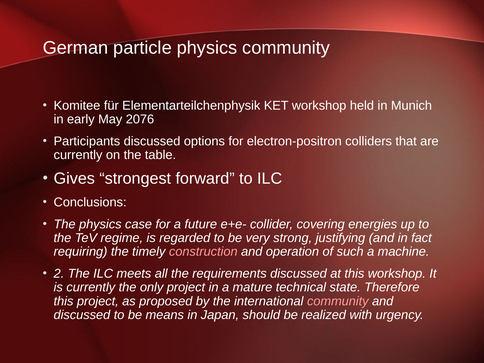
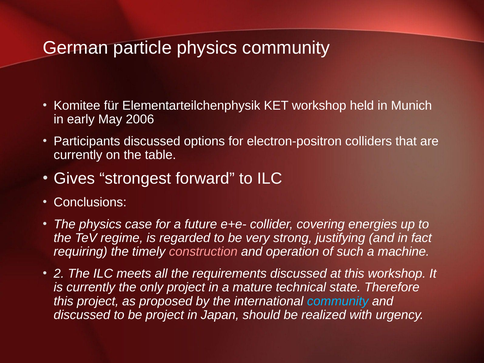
2076: 2076 -> 2006 (140, 119)
community colour: pink -> light blue (338, 301)
be means: means -> project (165, 315)
